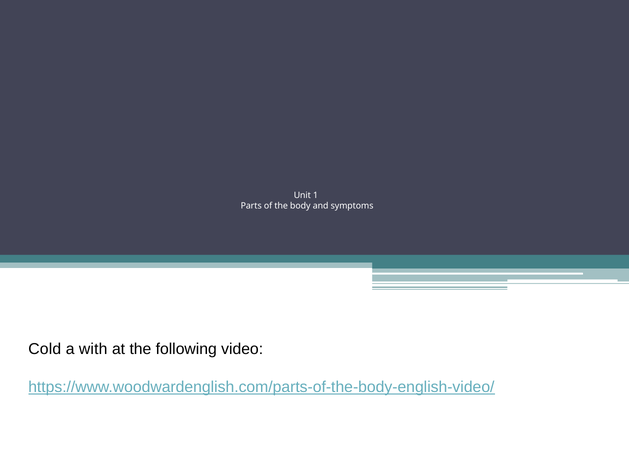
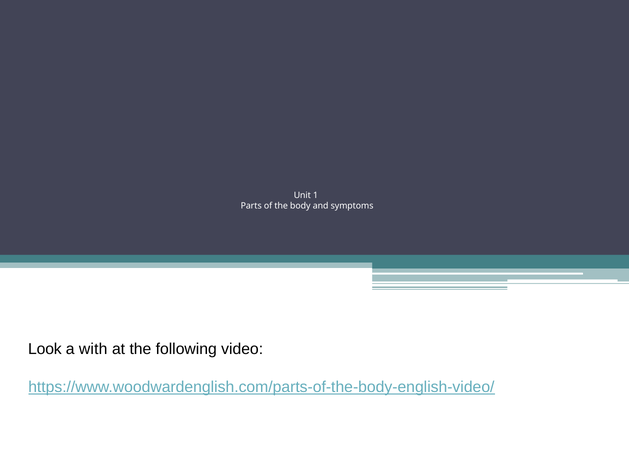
Cold: Cold -> Look (45, 349)
